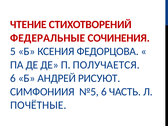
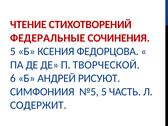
ПОЛУЧАЕТСЯ: ПОЛУЧАЕТСЯ -> ТВОРЧЕСКОЙ (106, 65)
№5 6: 6 -> 5 (104, 92)
ПОЧЁТНЫЕ: ПОЧЁТНЫЕ -> СОДЕРЖИТ (38, 105)
